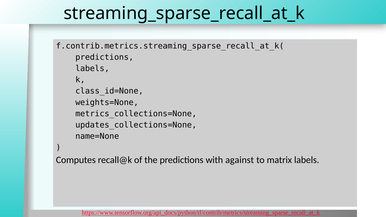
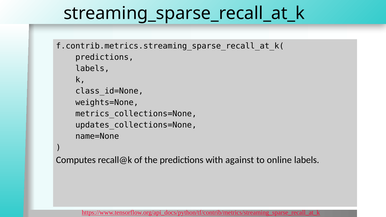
matrix: matrix -> online (279, 160)
